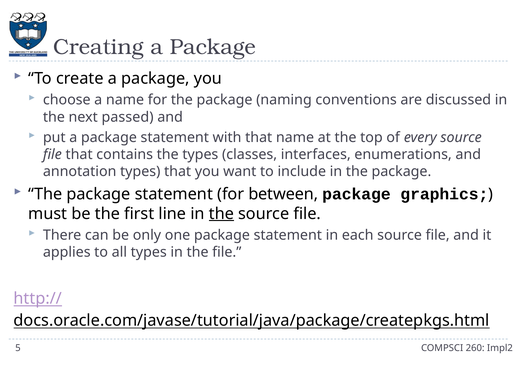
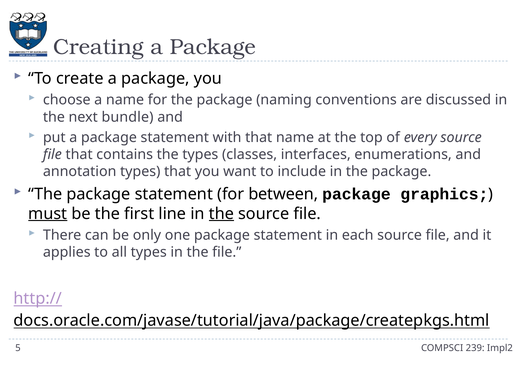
passed: passed -> bundle (128, 117)
must underline: none -> present (48, 214)
260: 260 -> 239 (475, 348)
